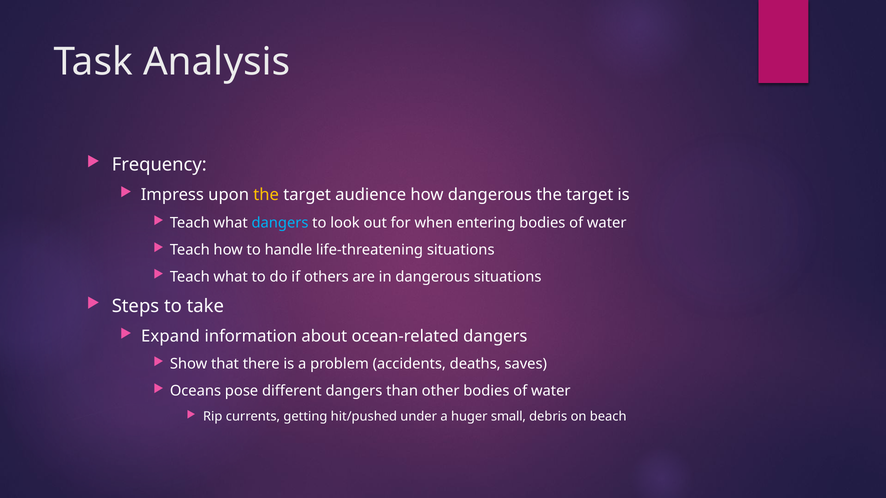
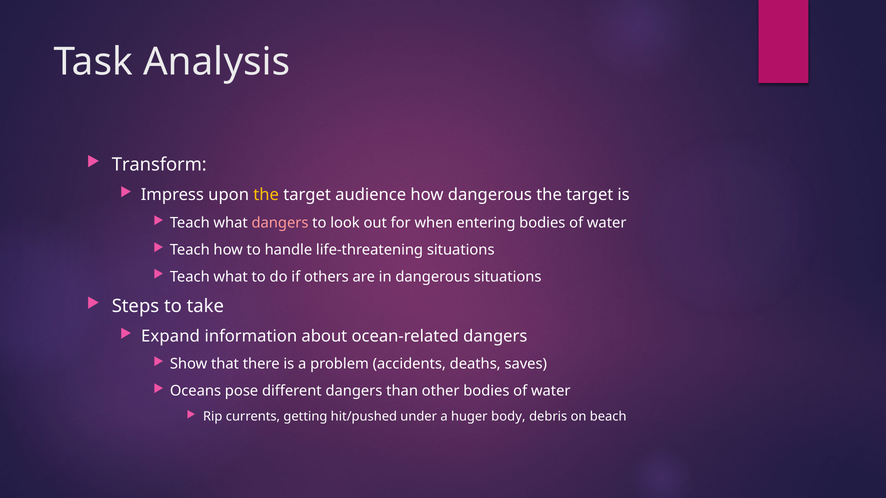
Frequency: Frequency -> Transform (159, 165)
dangers colour: light blue -> pink (280, 223)
small: small -> body (508, 417)
